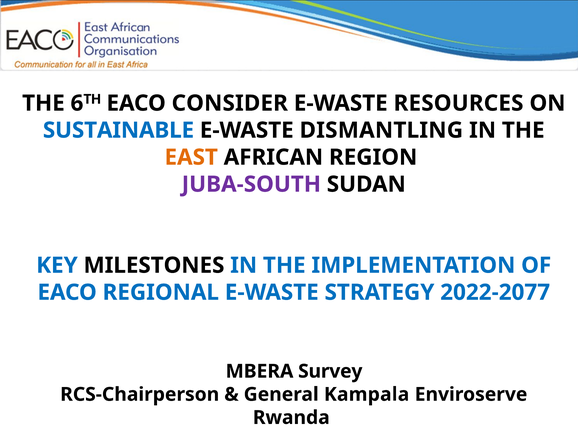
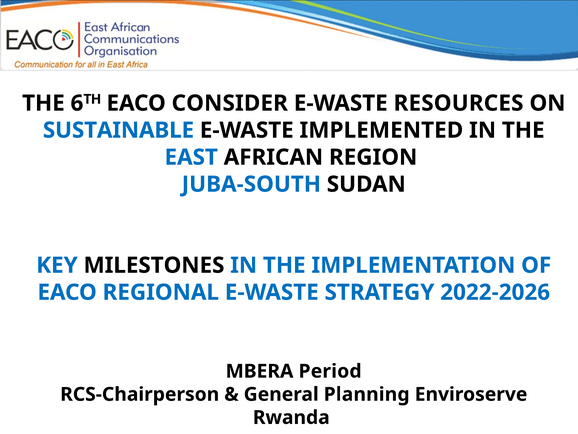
DISMANTLING: DISMANTLING -> IMPLEMENTED (381, 130)
EAST colour: orange -> blue (191, 157)
JUBA-SOUTH colour: purple -> blue (251, 184)
2022-2077: 2022-2077 -> 2022-2026 (495, 292)
Survey: Survey -> Period (330, 371)
Kampala: Kampala -> Planning (367, 394)
